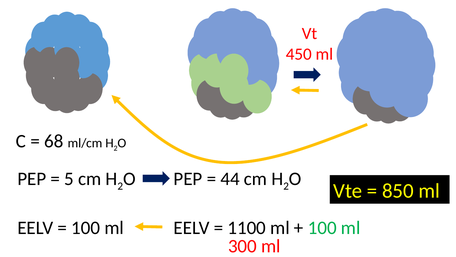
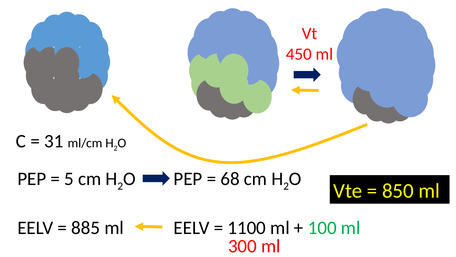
68: 68 -> 31 (54, 141)
44: 44 -> 68 (230, 179)
100: 100 -> 885 (86, 227)
